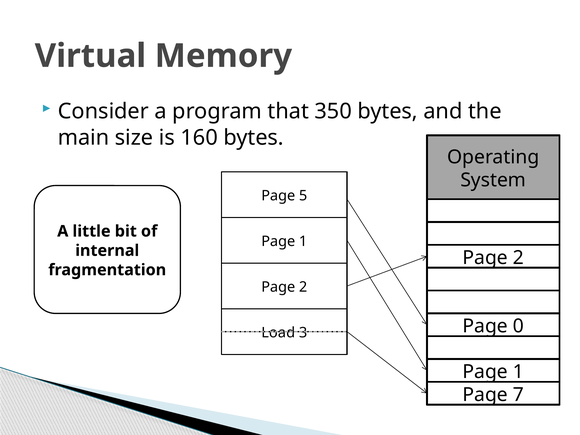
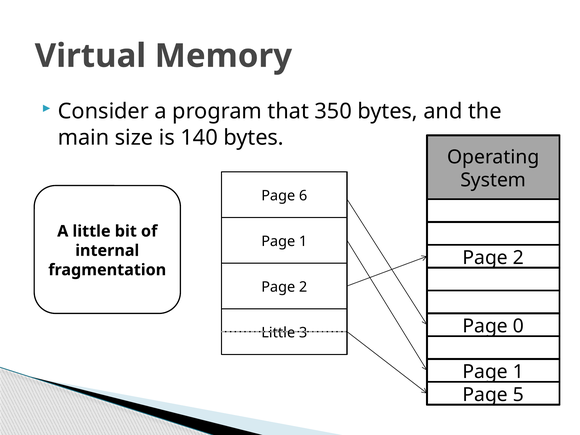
160: 160 -> 140 (199, 138)
5: 5 -> 6 (303, 196)
Load: Load -> Little (278, 333)
7: 7 -> 5 (518, 395)
